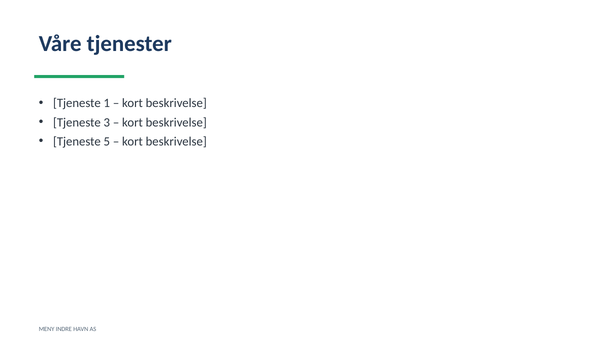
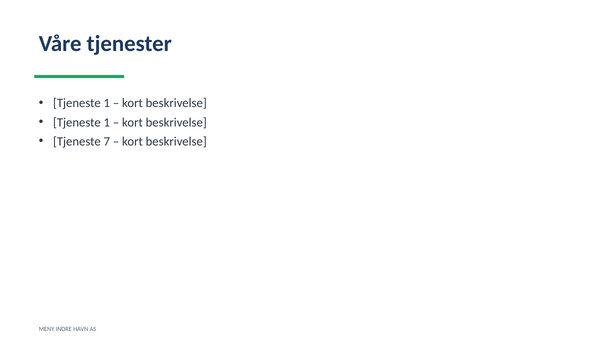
3: 3 -> 1 (107, 122)
5: 5 -> 7 (107, 141)
